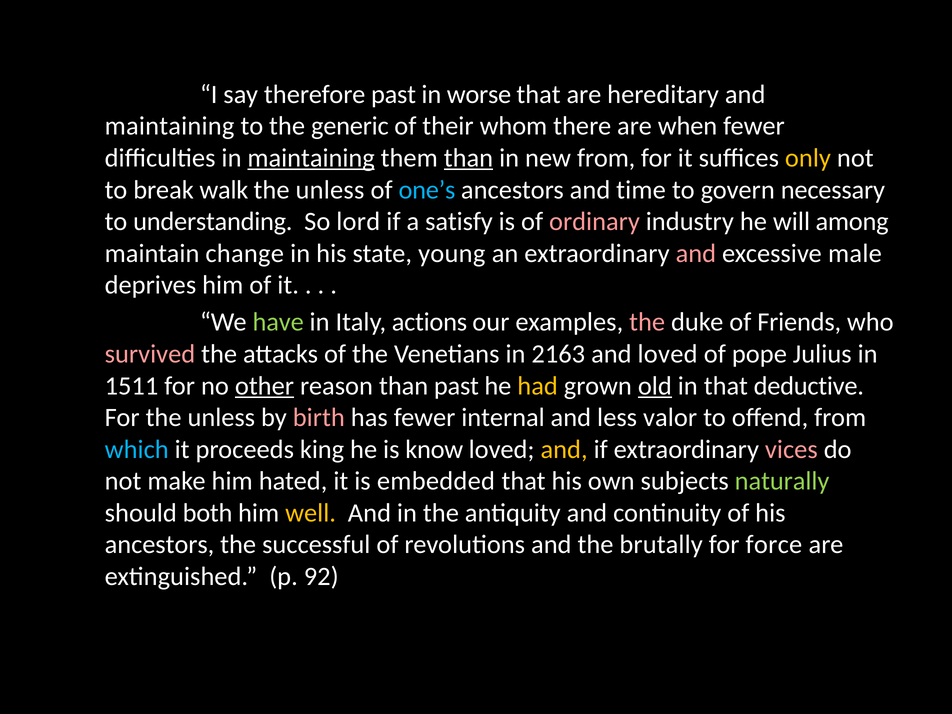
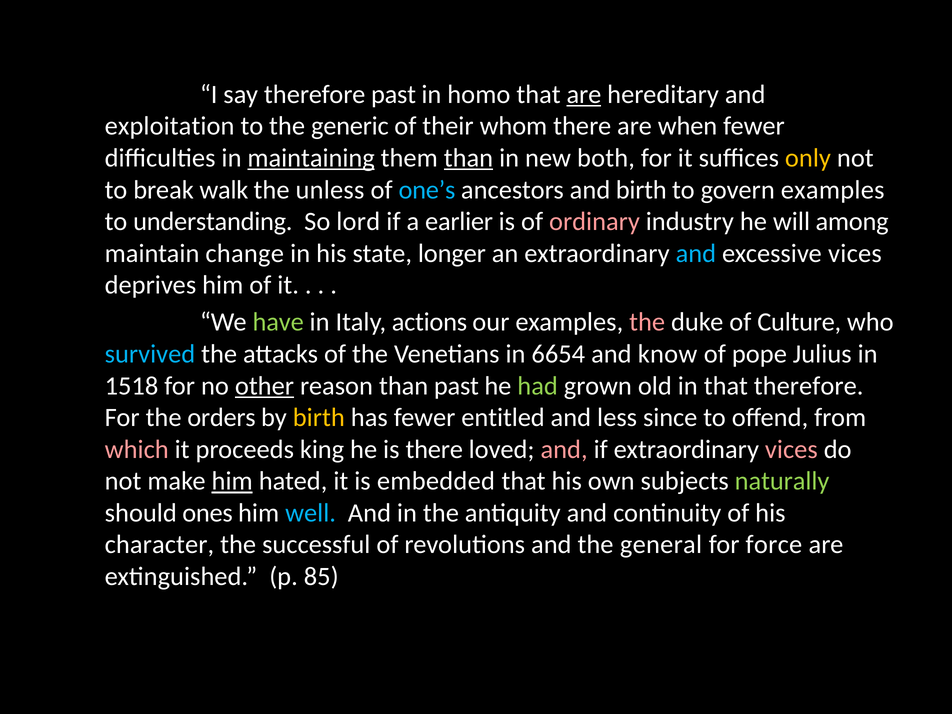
worse: worse -> homo (479, 94)
are underline: none -> present (584, 94)
maintaining: maintaining -> exploitation (170, 126)
new from: from -> both (606, 158)
and time: time -> birth (641, 190)
govern necessary: necessary -> examples (833, 190)
satisfy: satisfy -> earlier (459, 222)
young: young -> longer (452, 253)
and colour: pink -> light blue (696, 253)
excessive male: male -> vices (855, 253)
Friends: Friends -> Culture (799, 322)
survived colour: pink -> light blue (150, 354)
2163: 2163 -> 6654 (558, 354)
and loved: loved -> know (668, 354)
1511: 1511 -> 1518 (131, 386)
had colour: yellow -> light green (538, 386)
old underline: present -> none (655, 386)
that deductive: deductive -> therefore (809, 386)
For the unless: unless -> orders (221, 418)
birth colour: pink -> yellow (319, 418)
internal: internal -> entitled (503, 418)
valor: valor -> since (670, 418)
which colour: light blue -> pink (137, 449)
is know: know -> there (434, 449)
and colour: yellow -> pink (564, 449)
him underline: none -> present (232, 481)
both: both -> ones (208, 513)
well colour: yellow -> light blue (311, 513)
ancestors: ancestors -> character (159, 545)
brutally: brutally -> general (661, 545)
92: 92 -> 85 (321, 576)
